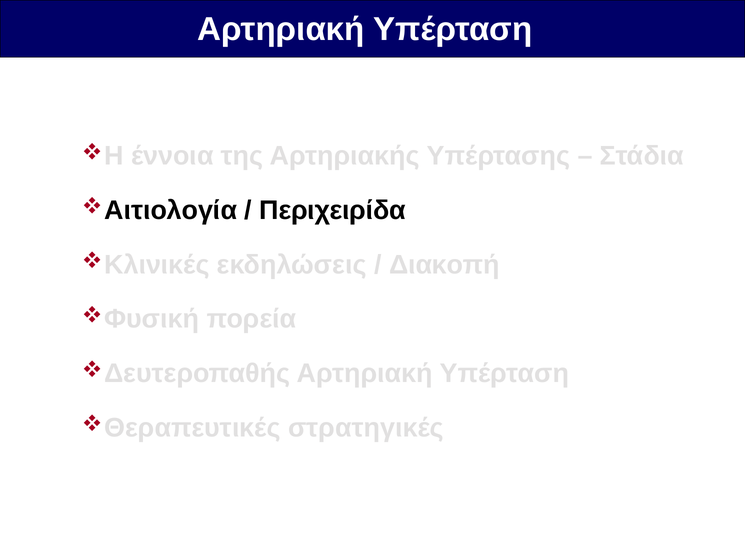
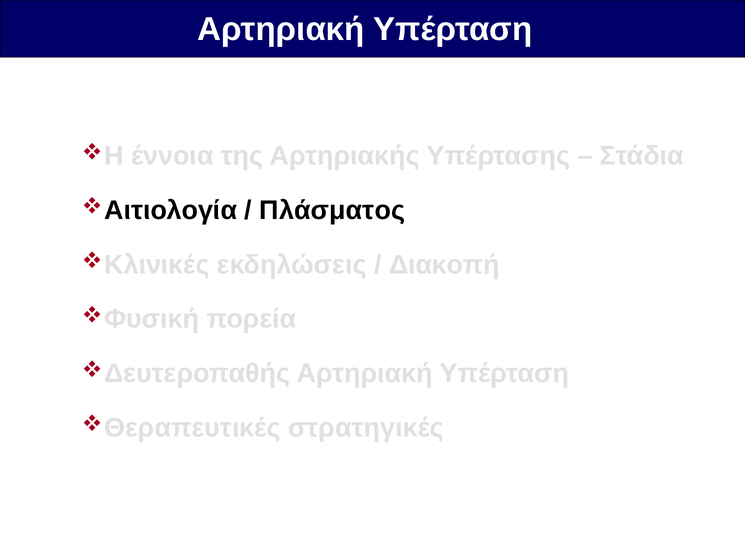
Περιχειρίδα: Περιχειρίδα -> Πλάσματος (332, 210)
